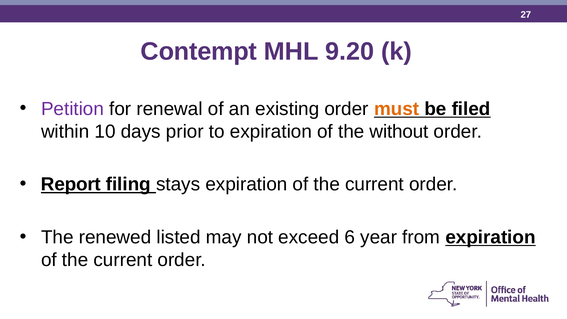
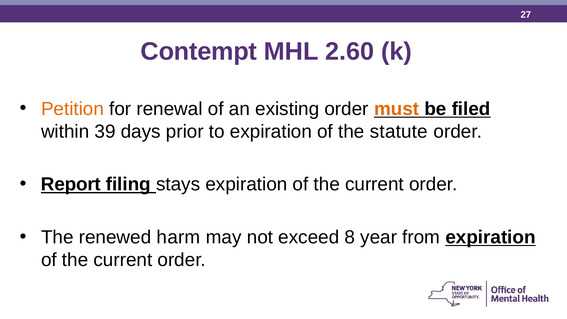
9.20: 9.20 -> 2.60 (350, 52)
Petition colour: purple -> orange (73, 109)
10: 10 -> 39 (105, 131)
without: without -> statute (399, 131)
listed: listed -> harm (178, 237)
6: 6 -> 8 (350, 237)
